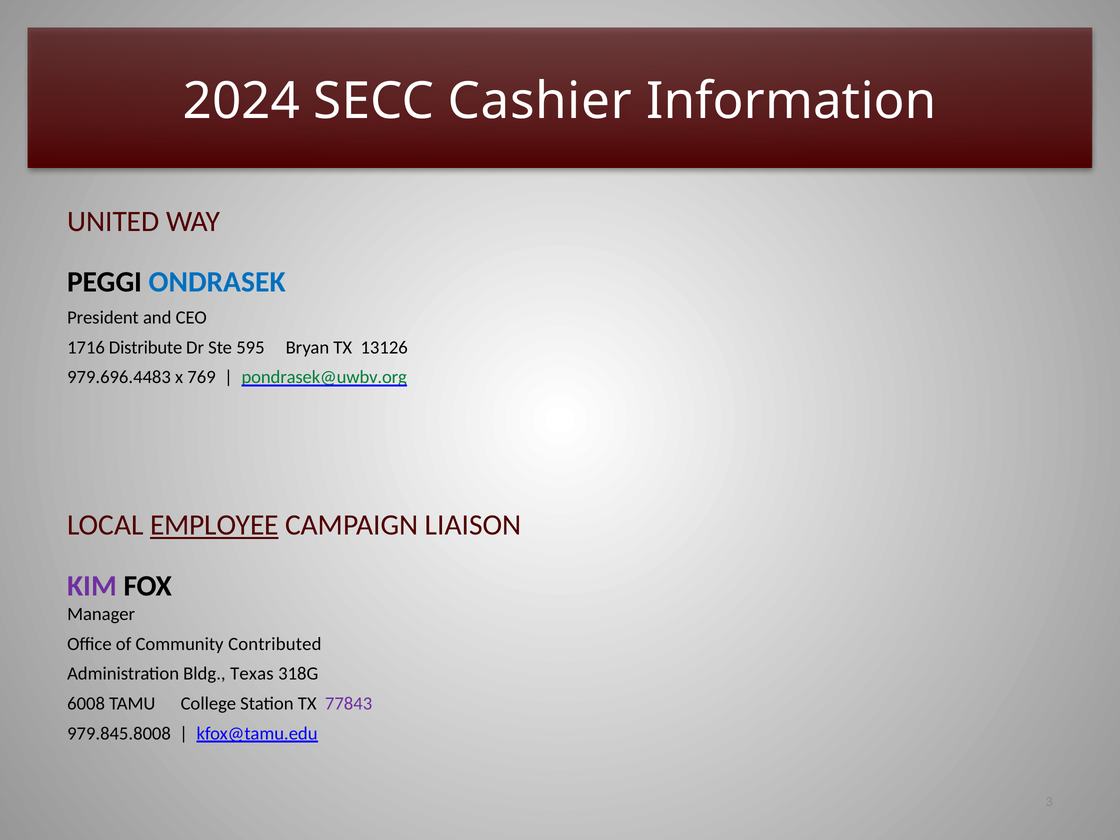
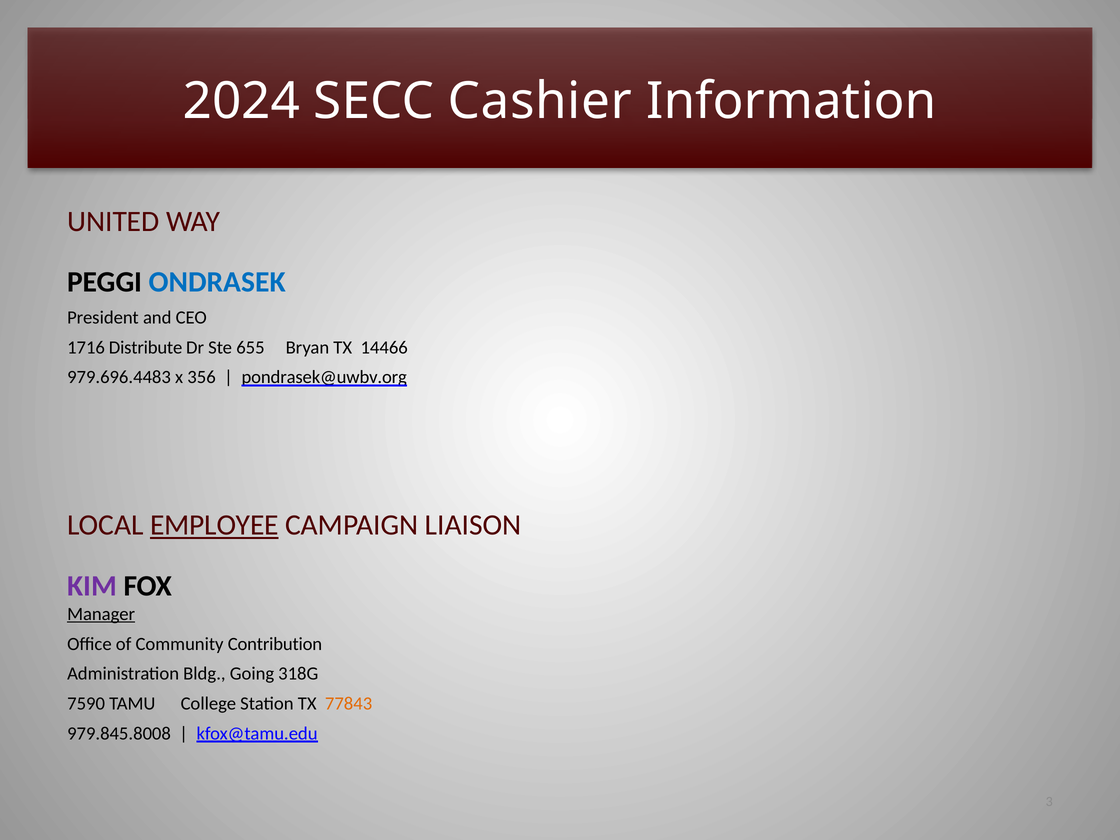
595: 595 -> 655 (250, 347)
13126: 13126 -> 14466 (384, 347)
769: 769 -> 356 (202, 377)
pondrasek@uwbv.org colour: green -> black (324, 377)
Manager underline: none -> present (101, 614)
Contributed: Contributed -> Contribution (275, 644)
Texas: Texas -> Going (252, 674)
6008: 6008 -> 7590 (86, 704)
77843 colour: purple -> orange (349, 704)
